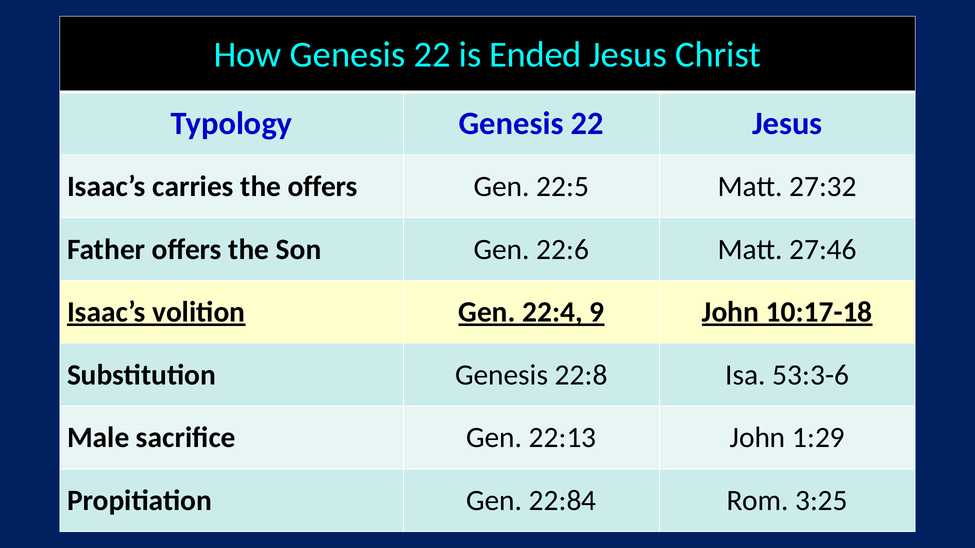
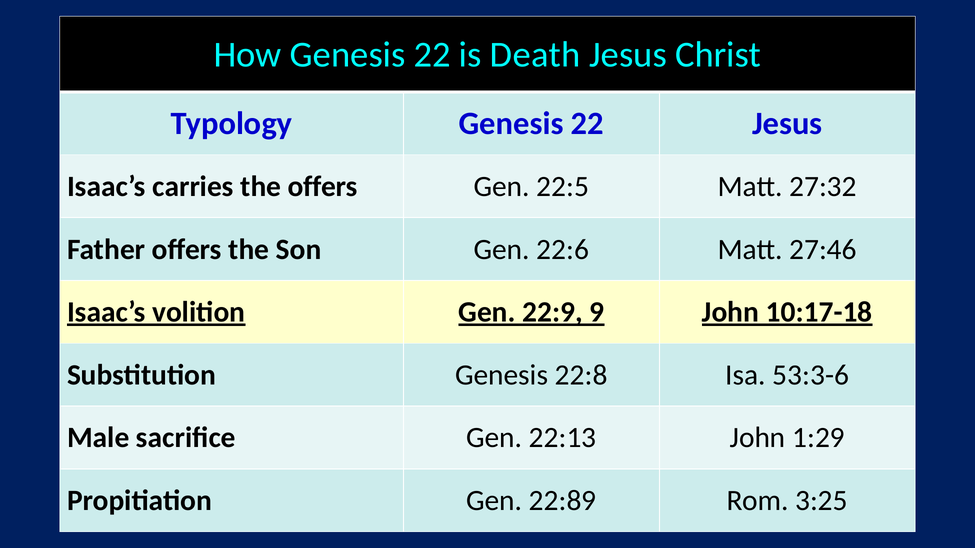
Ended: Ended -> Death (535, 55)
22:4: 22:4 -> 22:9 (552, 312)
22:84: 22:84 -> 22:89 (563, 501)
